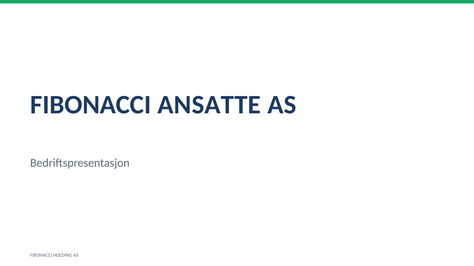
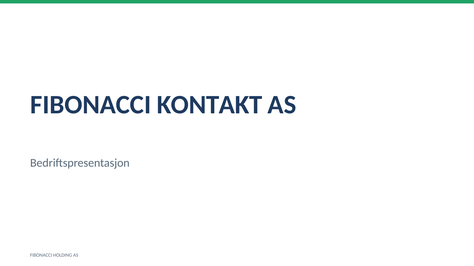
ANSATTE: ANSATTE -> KONTAKT (209, 105)
